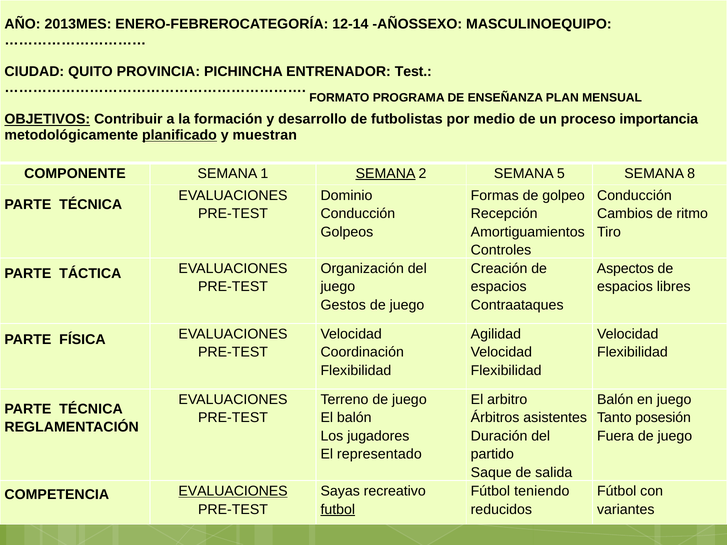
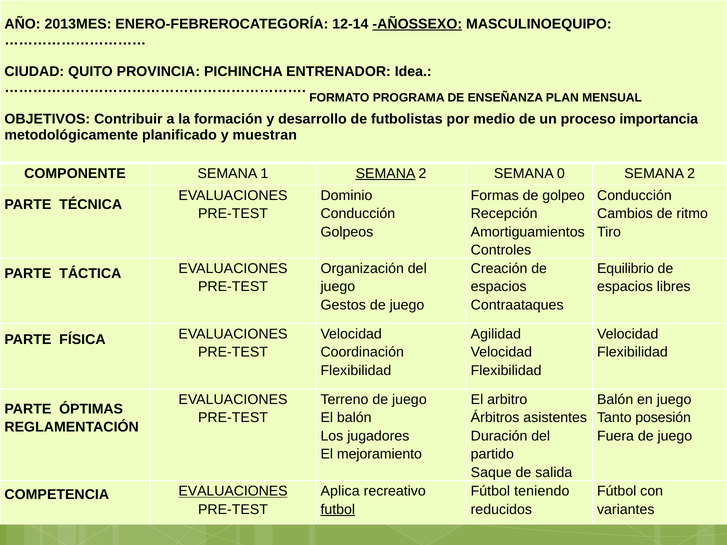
AÑOSSEXO underline: none -> present (417, 24)
Test: Test -> Idea (413, 72)
OBJETIVOS underline: present -> none (47, 119)
planificado underline: present -> none (179, 135)
5: 5 -> 0 (561, 174)
8: 8 -> 2 (691, 174)
Aspectos: Aspectos -> Equilibrio (625, 269)
TÉCNICA: TÉCNICA -> ÓPTIMAS (91, 409)
representado: representado -> mejoramiento (379, 455)
Sayas: Sayas -> Aplica (340, 491)
